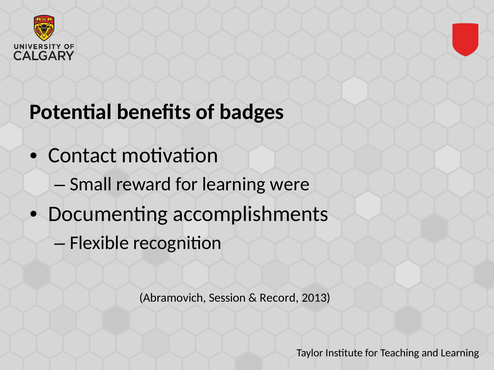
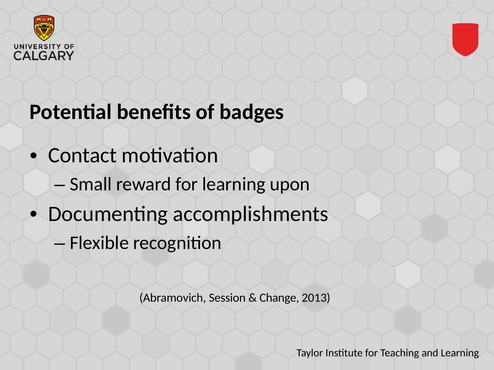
were: were -> upon (290, 184)
Record: Record -> Change (279, 298)
